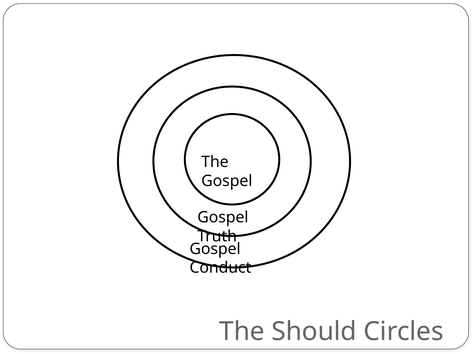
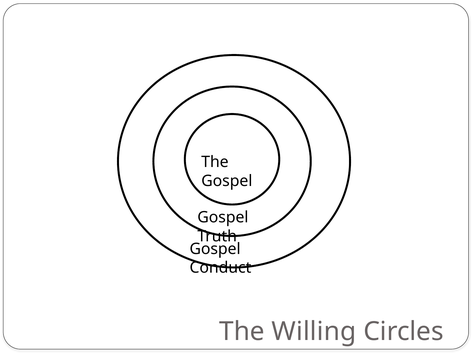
Should: Should -> Willing (314, 331)
